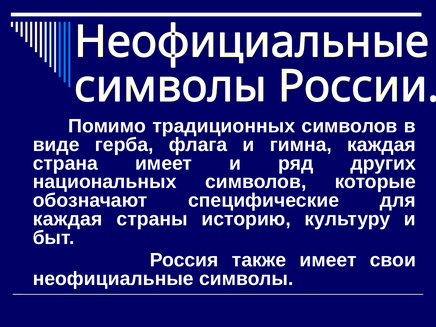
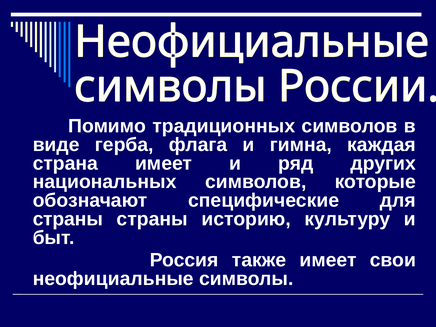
каждая: каждая -> страны (68, 219)
